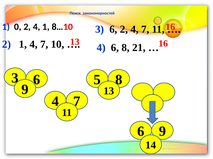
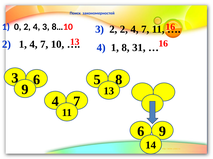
4 1: 1 -> 3 (46, 27)
6: 6 -> 2 (113, 29)
4 6: 6 -> 1 (115, 48)
21: 21 -> 31 (139, 48)
